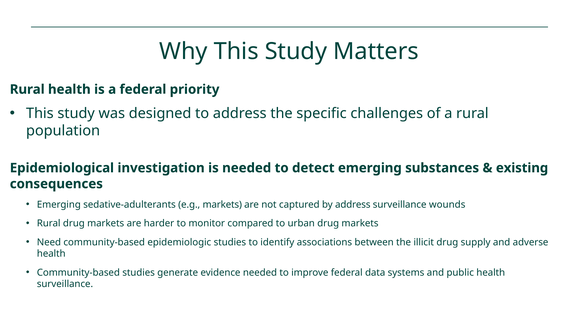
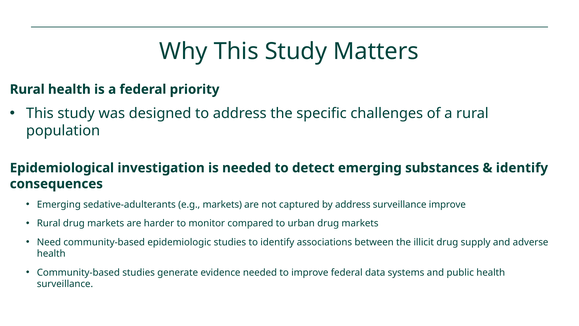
existing: existing -> identify (522, 168)
surveillance wounds: wounds -> improve (447, 204)
